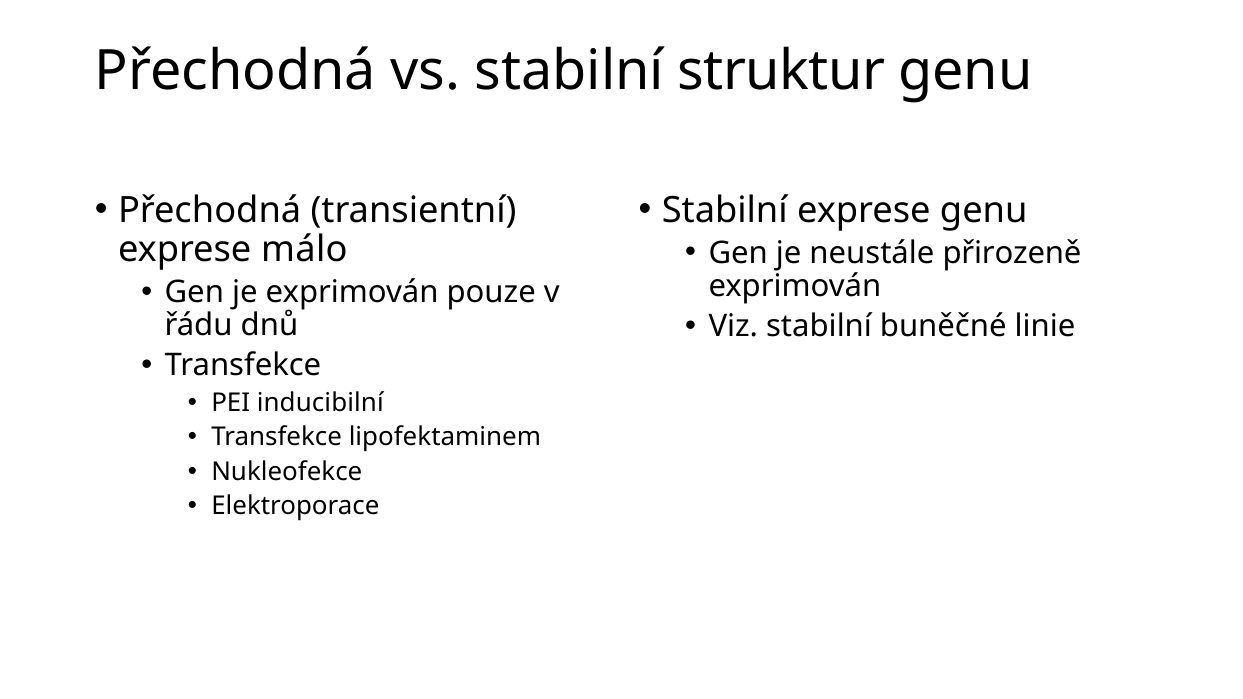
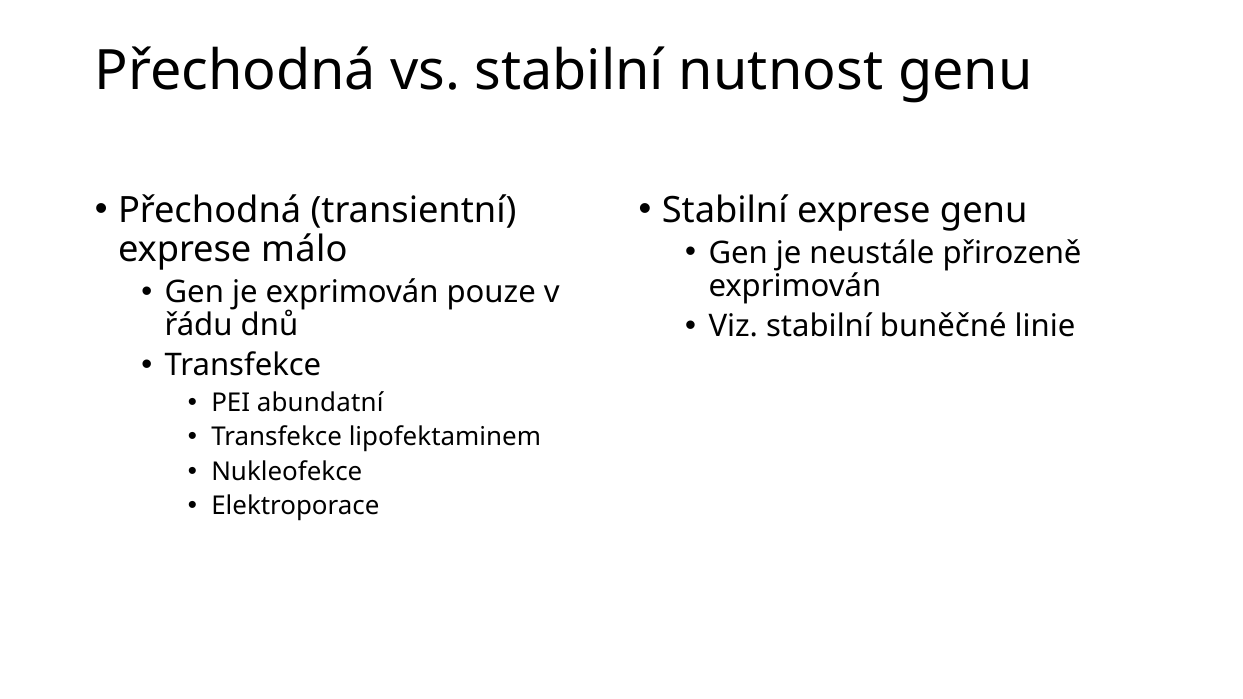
struktur: struktur -> nutnost (781, 72)
inducibilní: inducibilní -> abundatní (320, 403)
